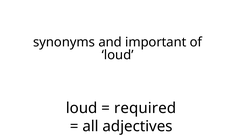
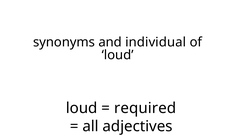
important: important -> individual (156, 42)
